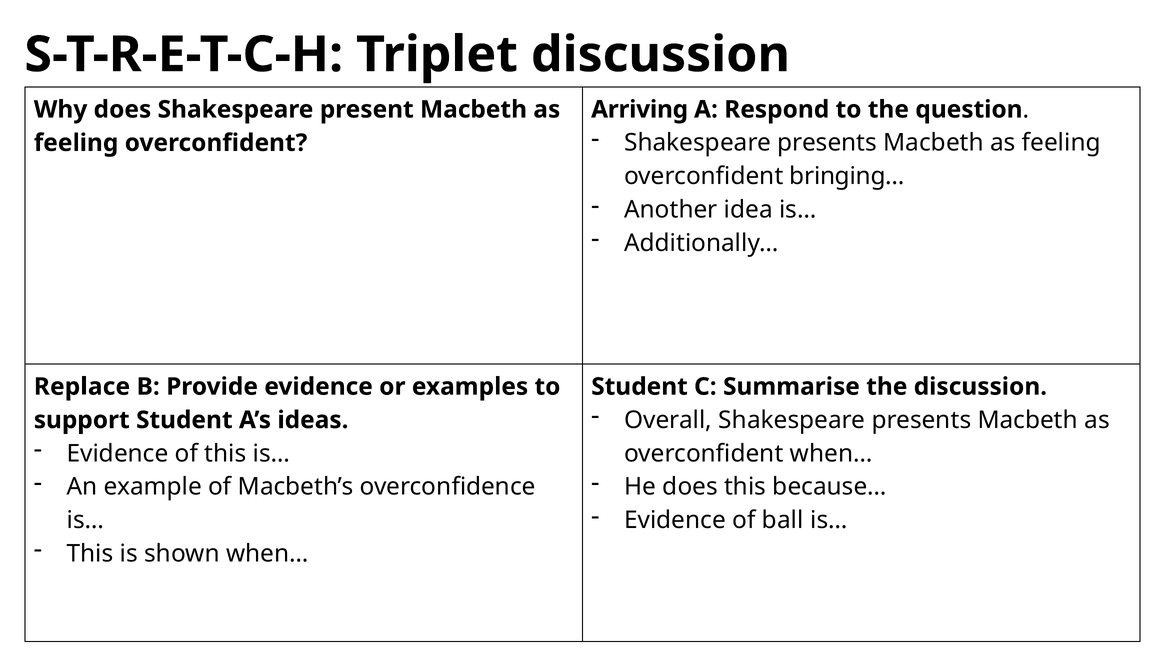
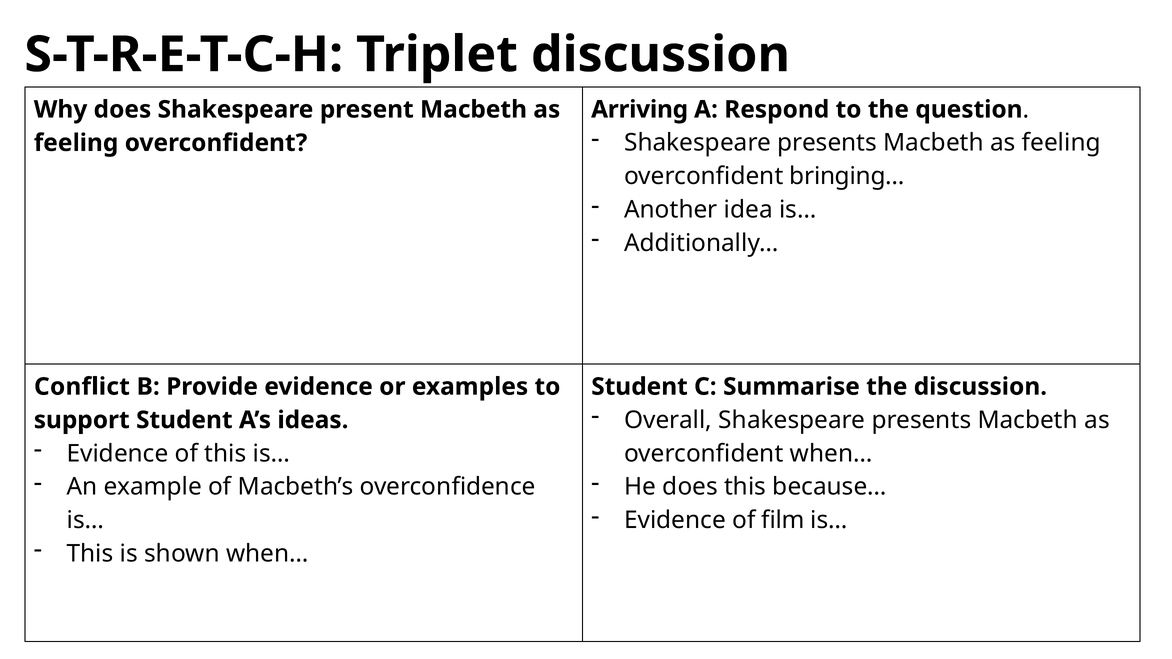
Replace: Replace -> Conflict (82, 387)
ball: ball -> film (783, 520)
